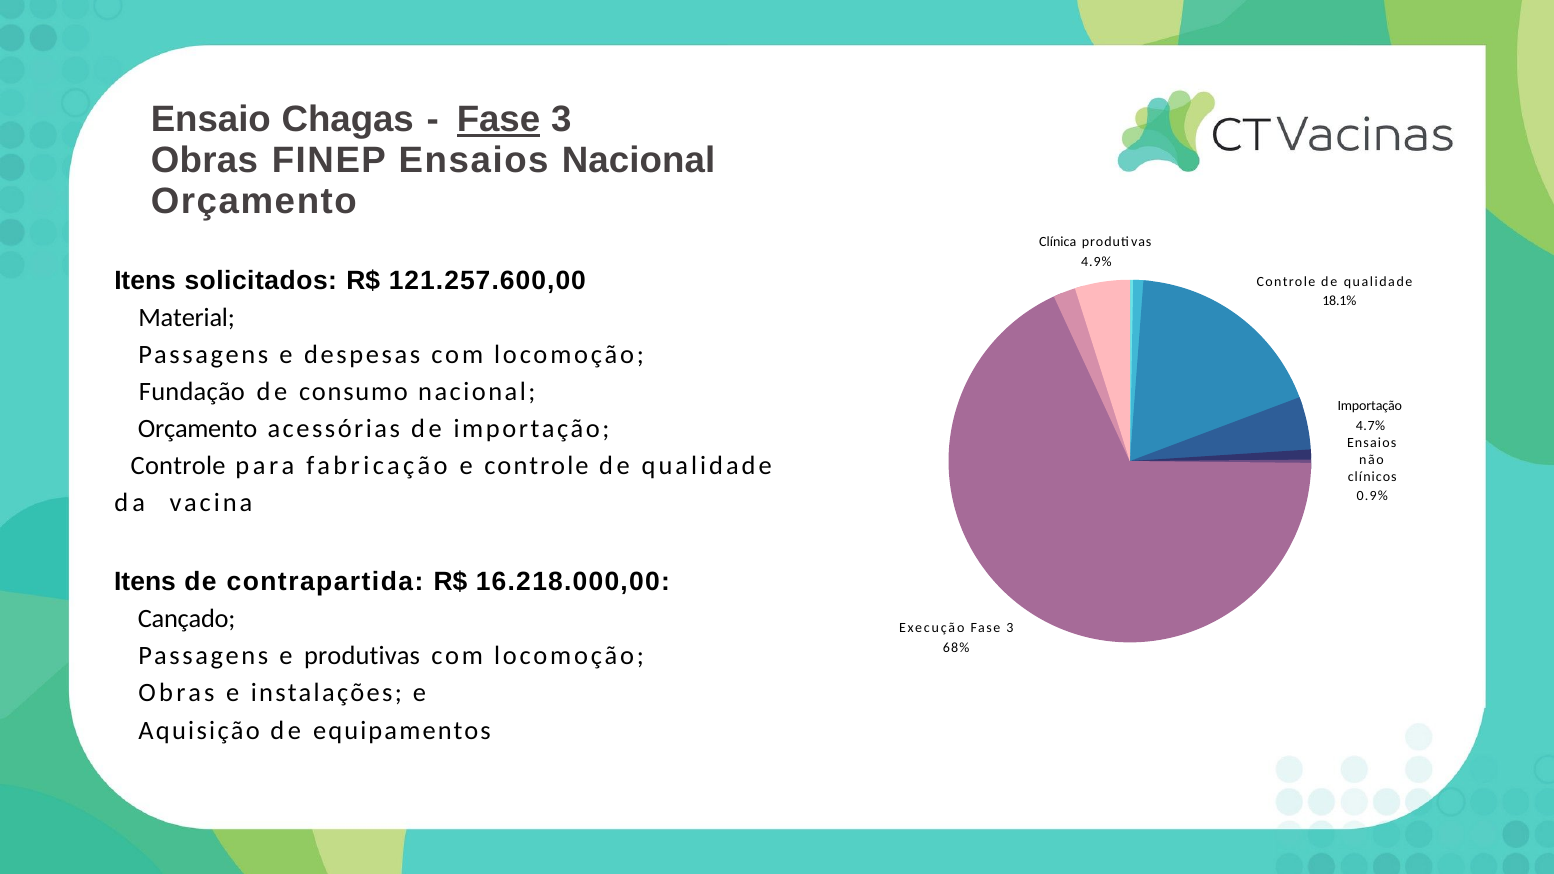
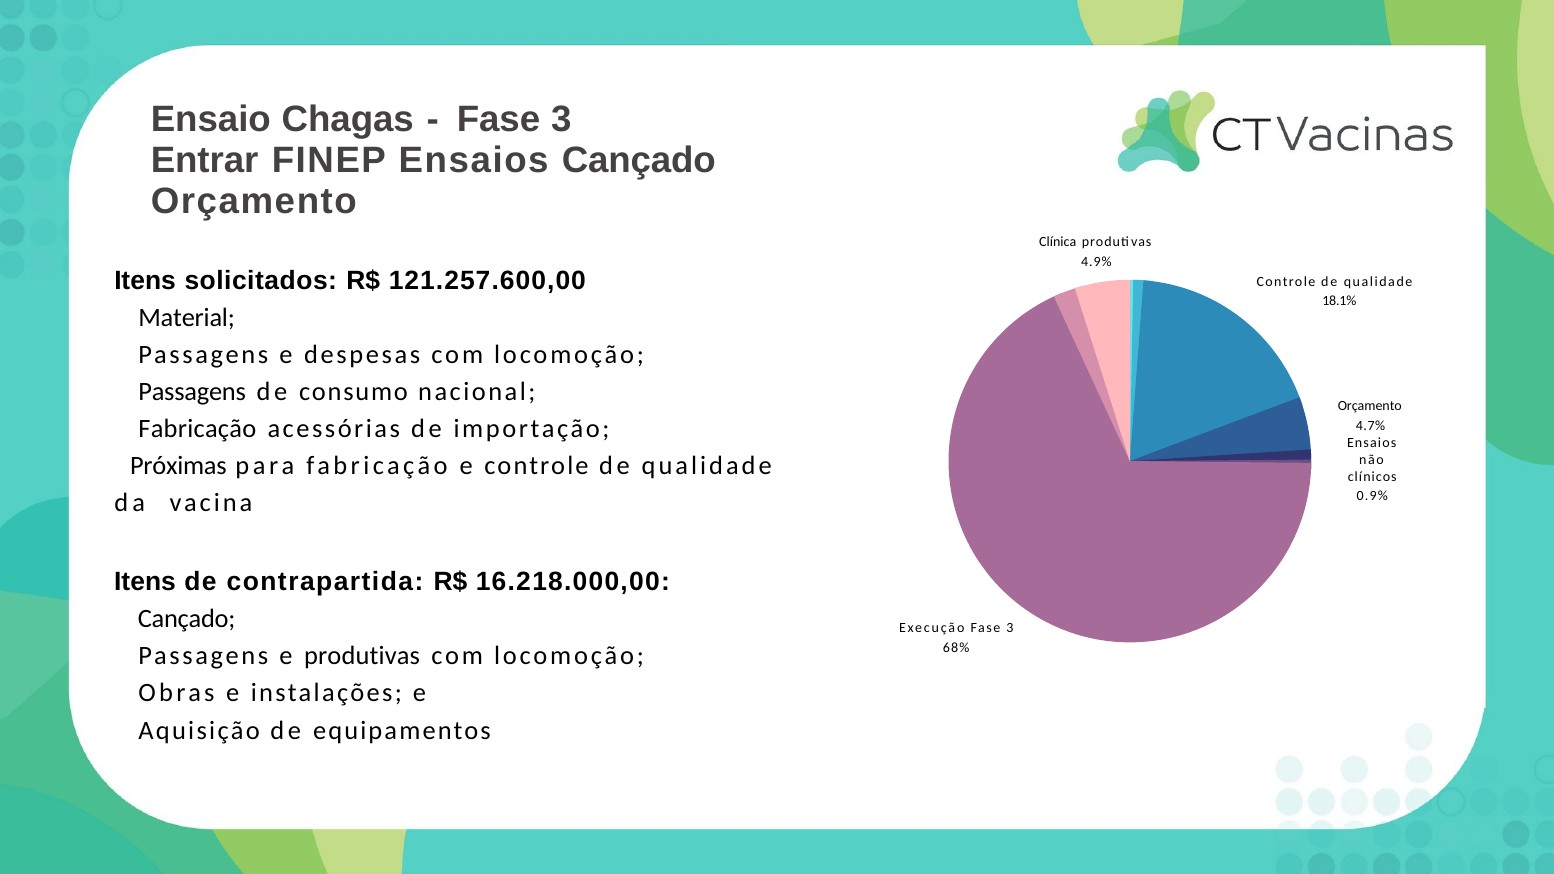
Fase underline: present -> none (498, 120)
Obras: Obras -> Entrar (205, 160)
Ensaios Nacional: Nacional -> Cançado (639, 160)
Fundação: Fundação -> Passagens (192, 392)
Importação: Importação -> Orçamento (1370, 406)
Orçamento: Orçamento -> Fabricação (197, 429)
Controle: Controle -> Próximas (178, 466)
